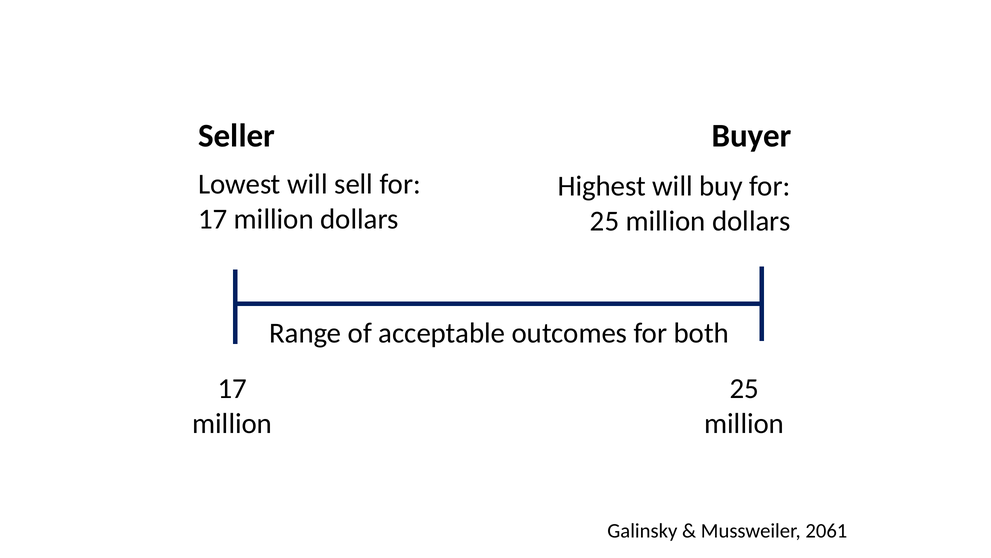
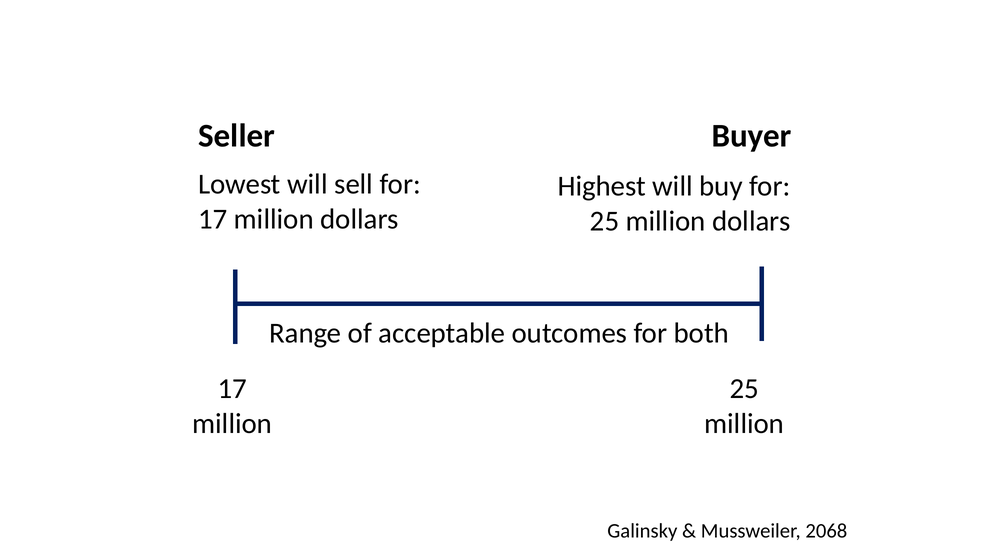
2061: 2061 -> 2068 (826, 531)
